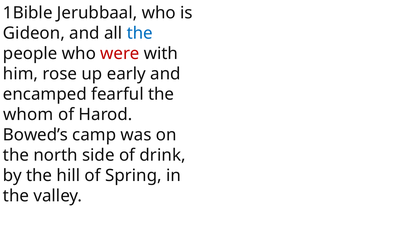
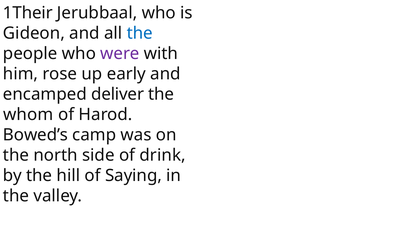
1Bible: 1Bible -> 1Their (28, 13)
were colour: red -> purple (120, 54)
fearful: fearful -> deliver (118, 94)
Spring: Spring -> Saying (133, 176)
